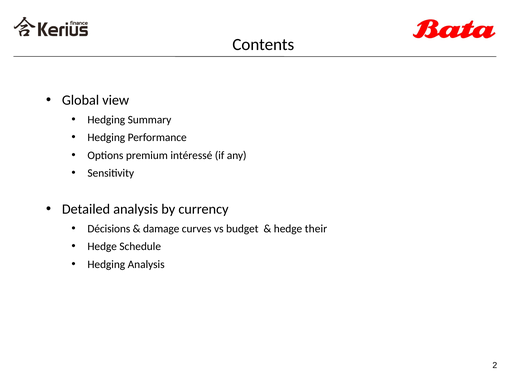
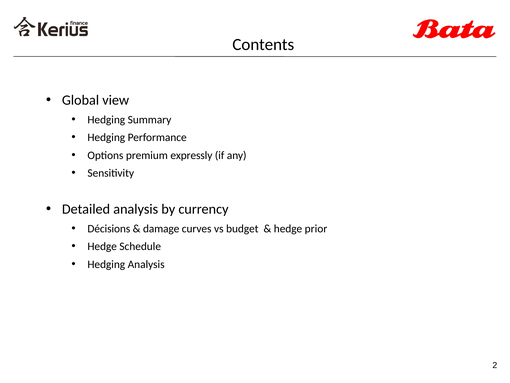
intéressé: intéressé -> expressly (191, 155)
their: their -> prior (316, 228)
